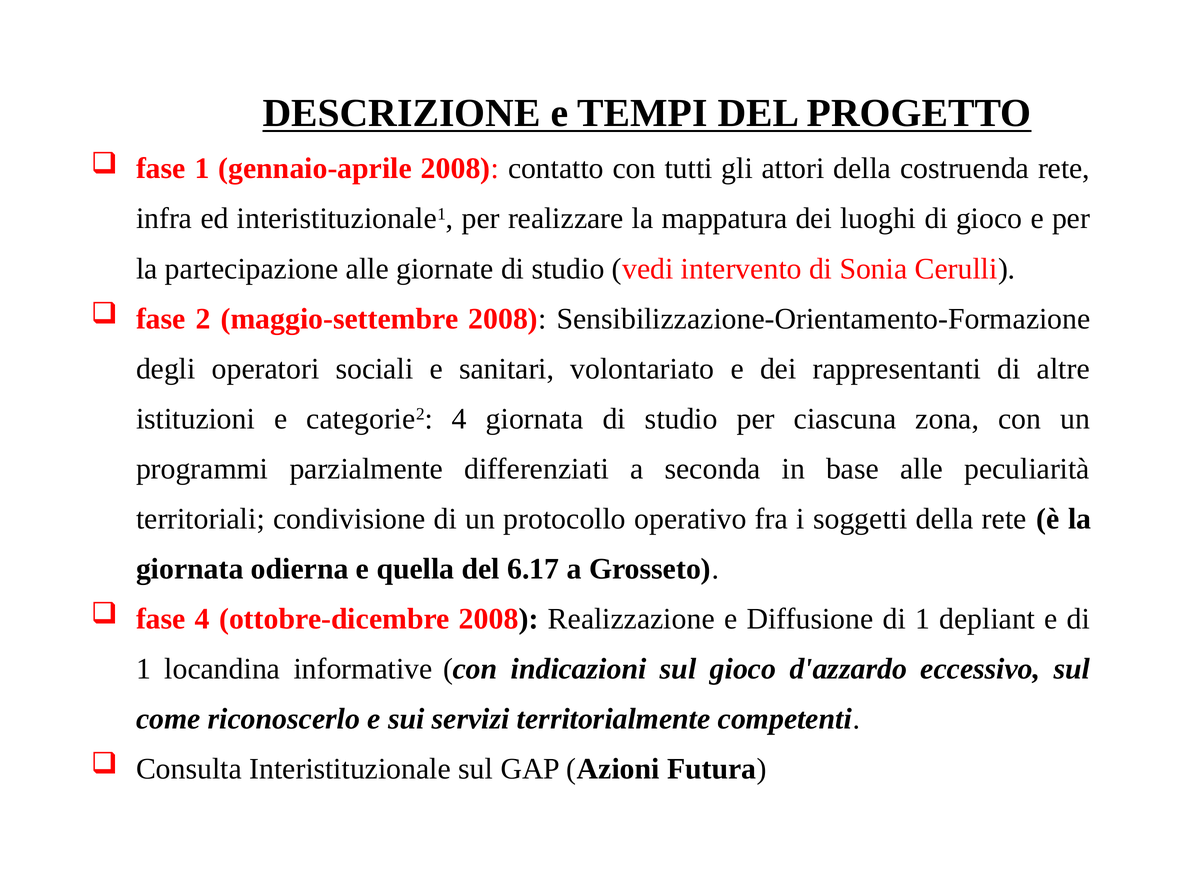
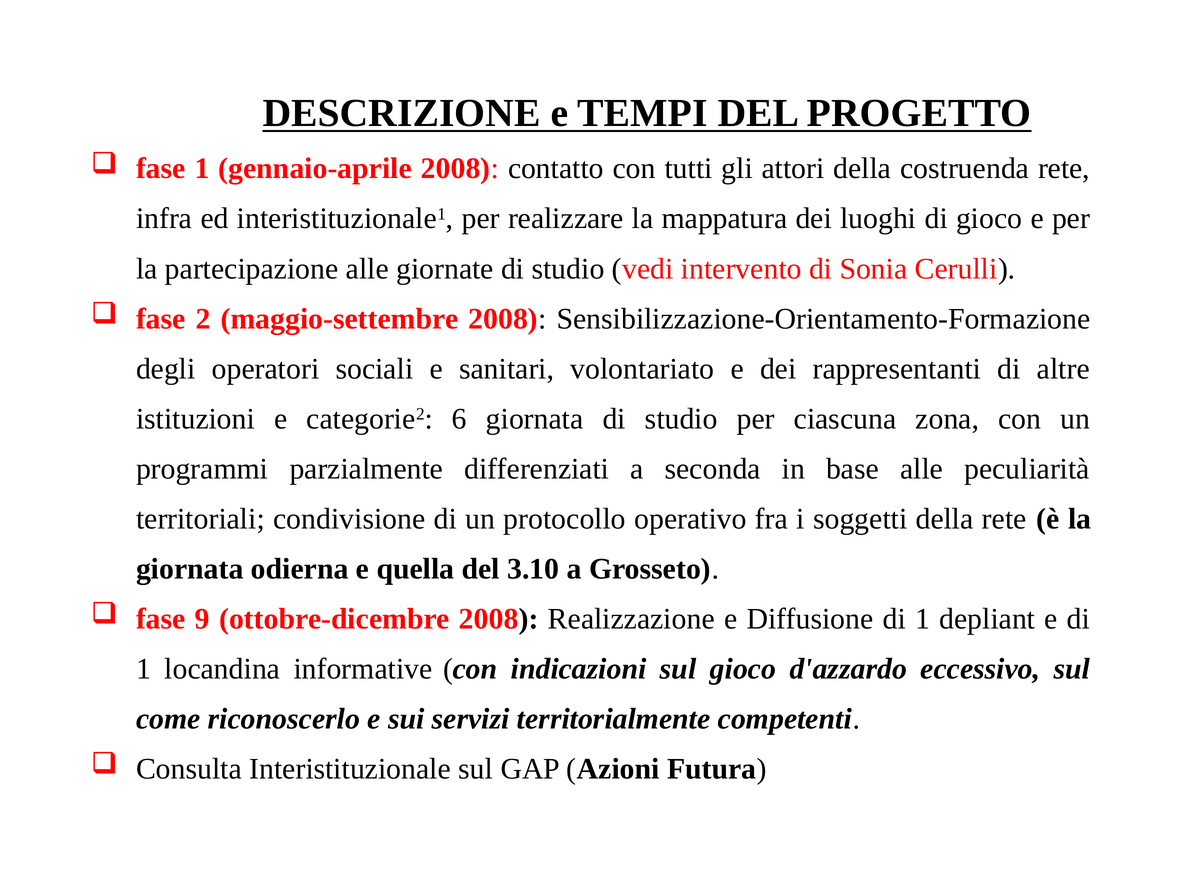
categorie2 4: 4 -> 6 (459, 419)
6.17: 6.17 -> 3.10 (533, 569)
fase 4: 4 -> 9 (202, 619)
